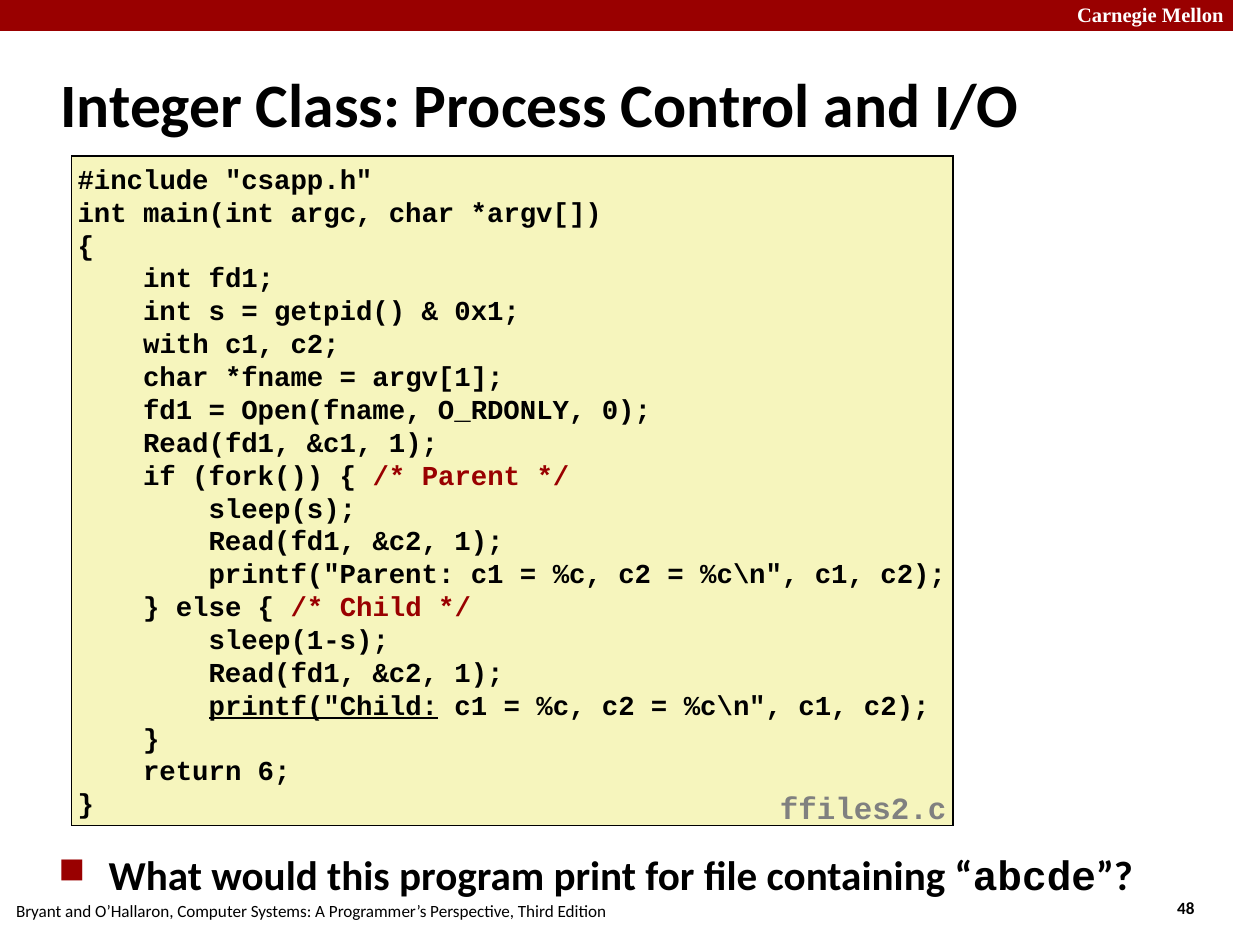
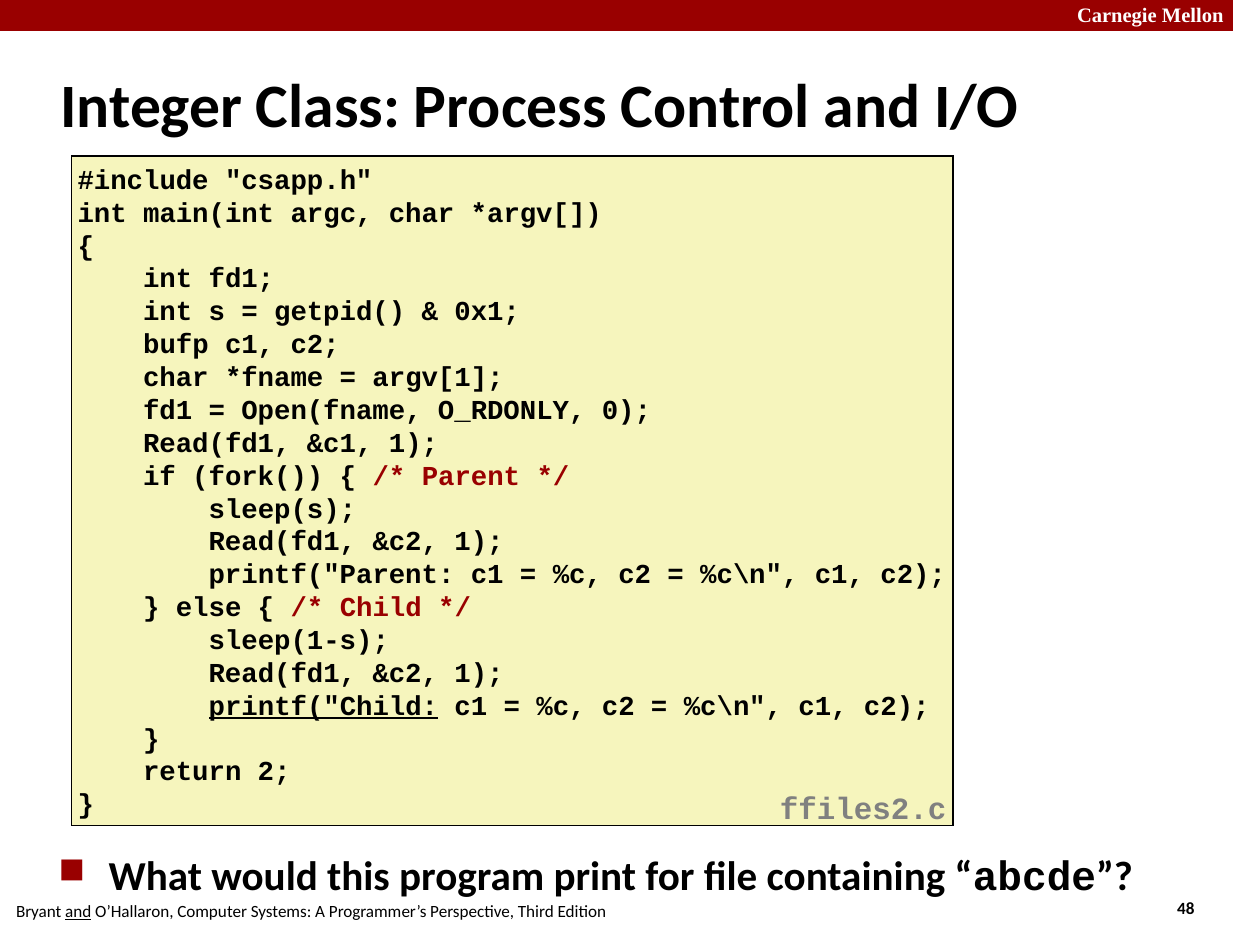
with: with -> bufp (176, 345)
6: 6 -> 2 (274, 772)
and underline: none -> present (78, 911)
